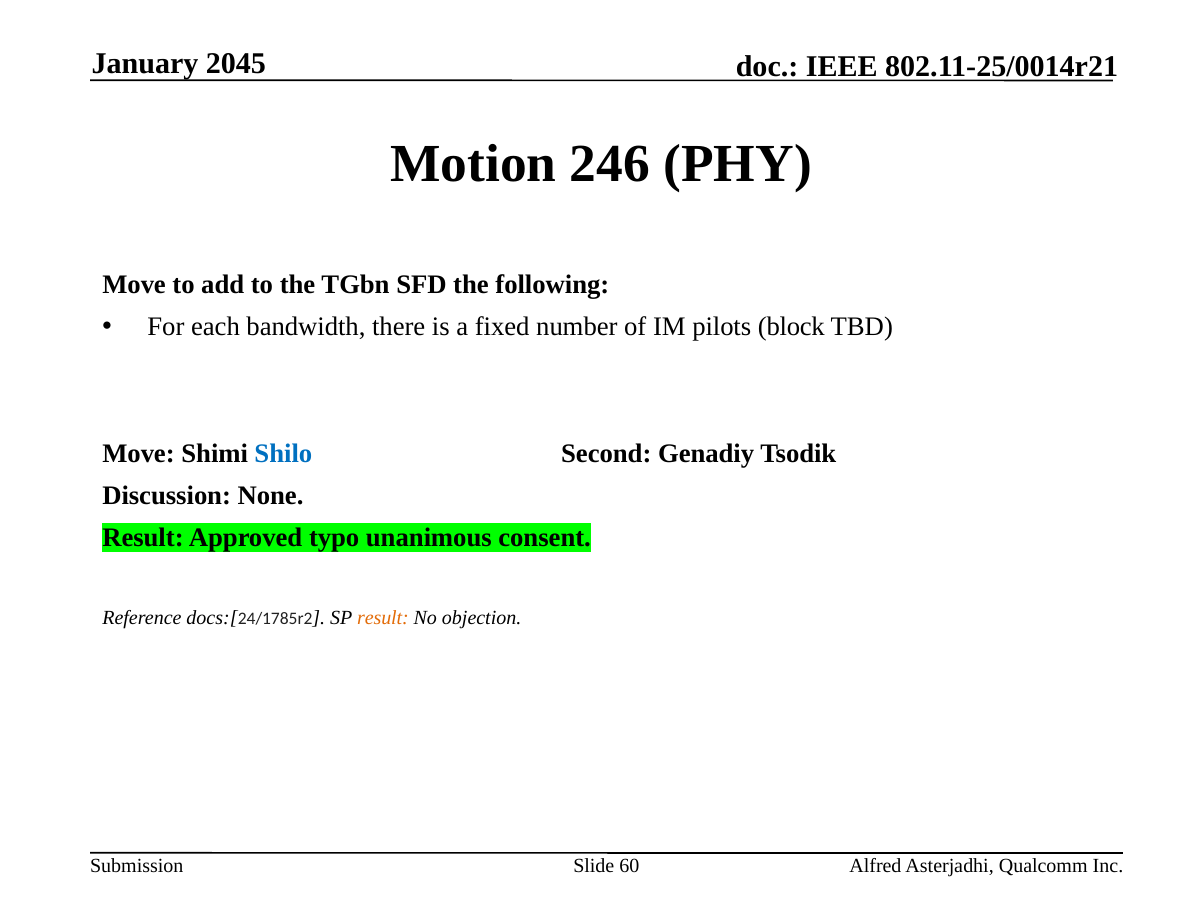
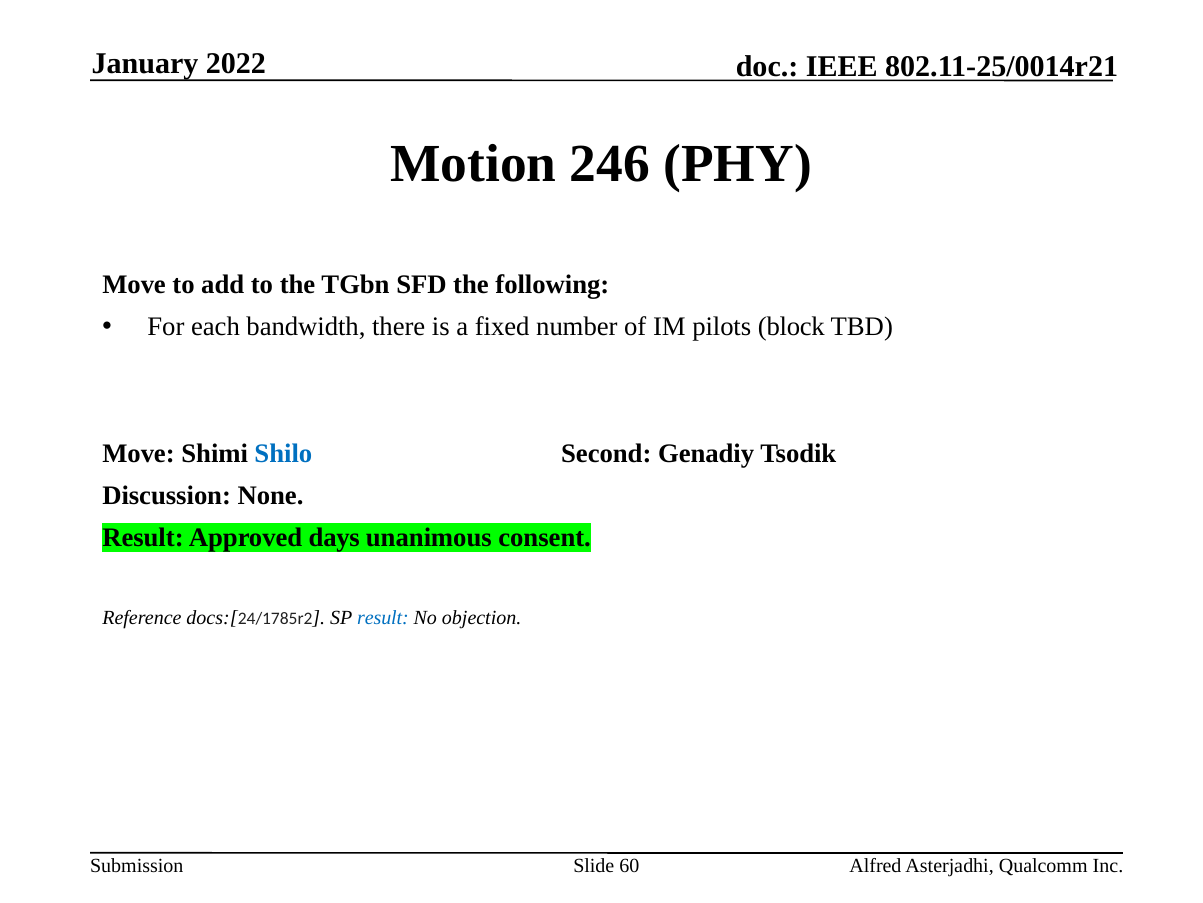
2045: 2045 -> 2022 (236, 64)
typo: typo -> days (334, 537)
result colour: orange -> blue (383, 617)
